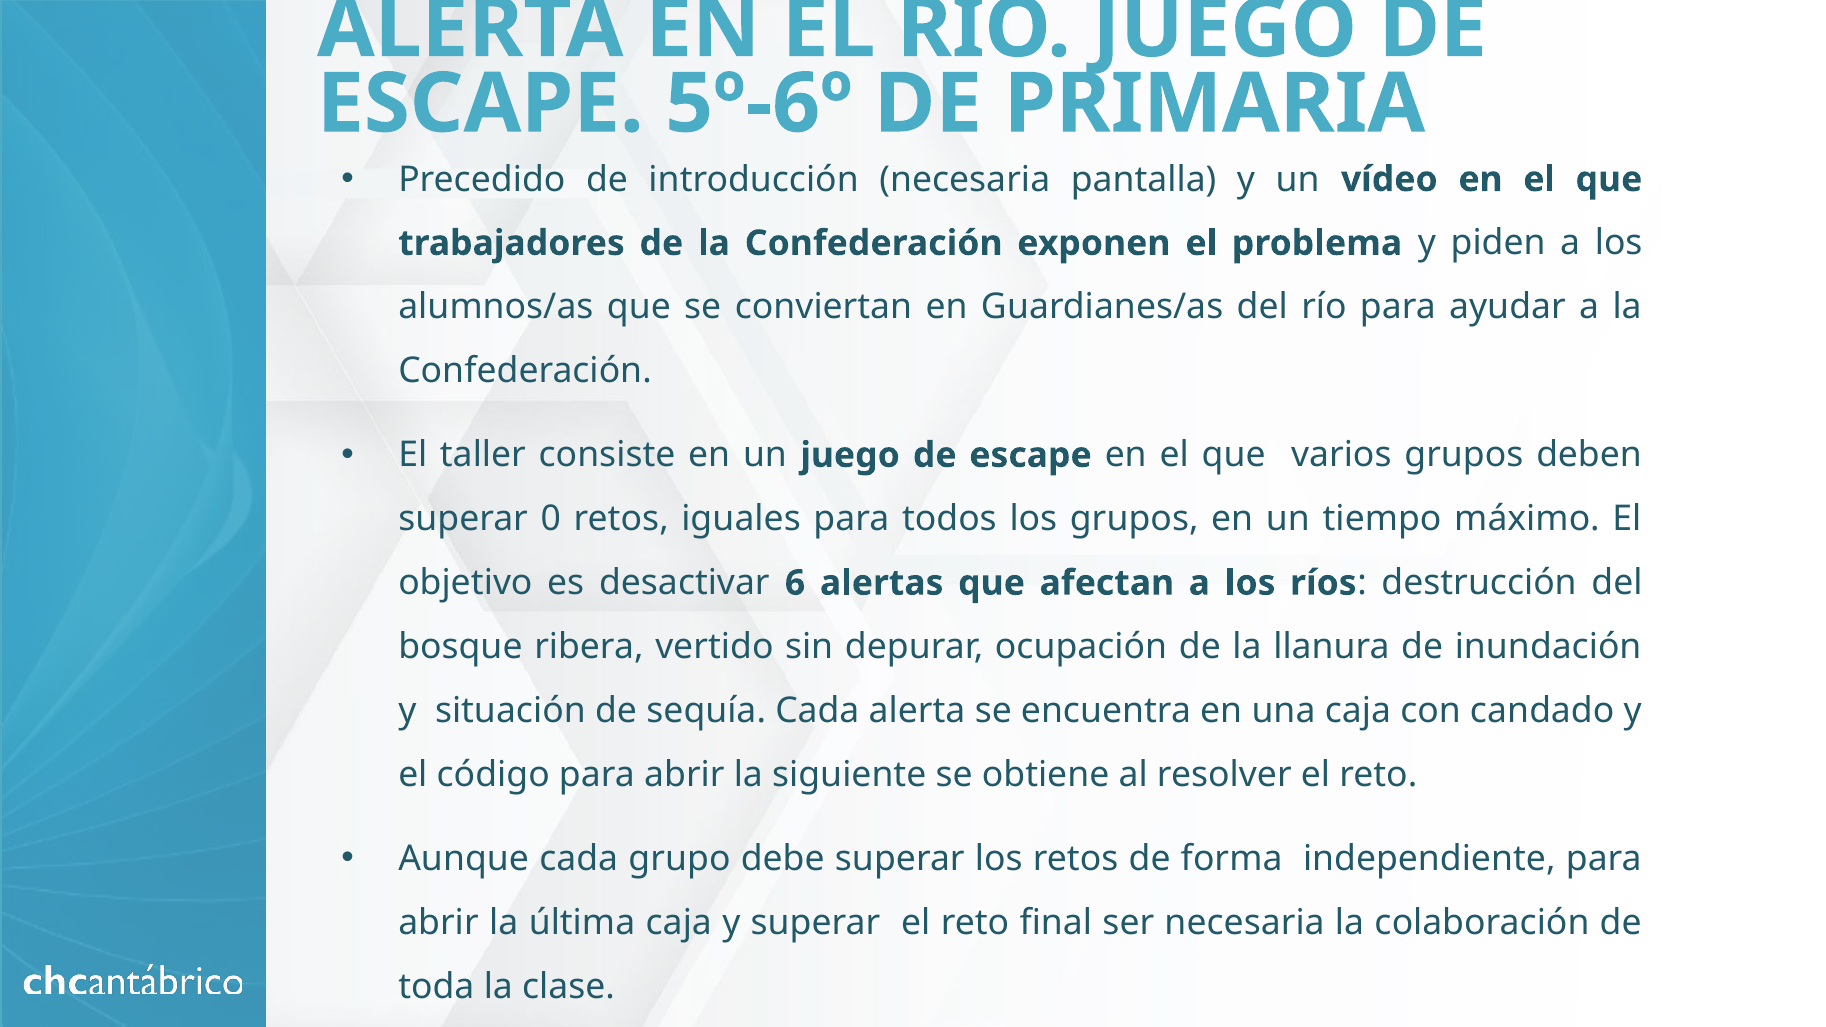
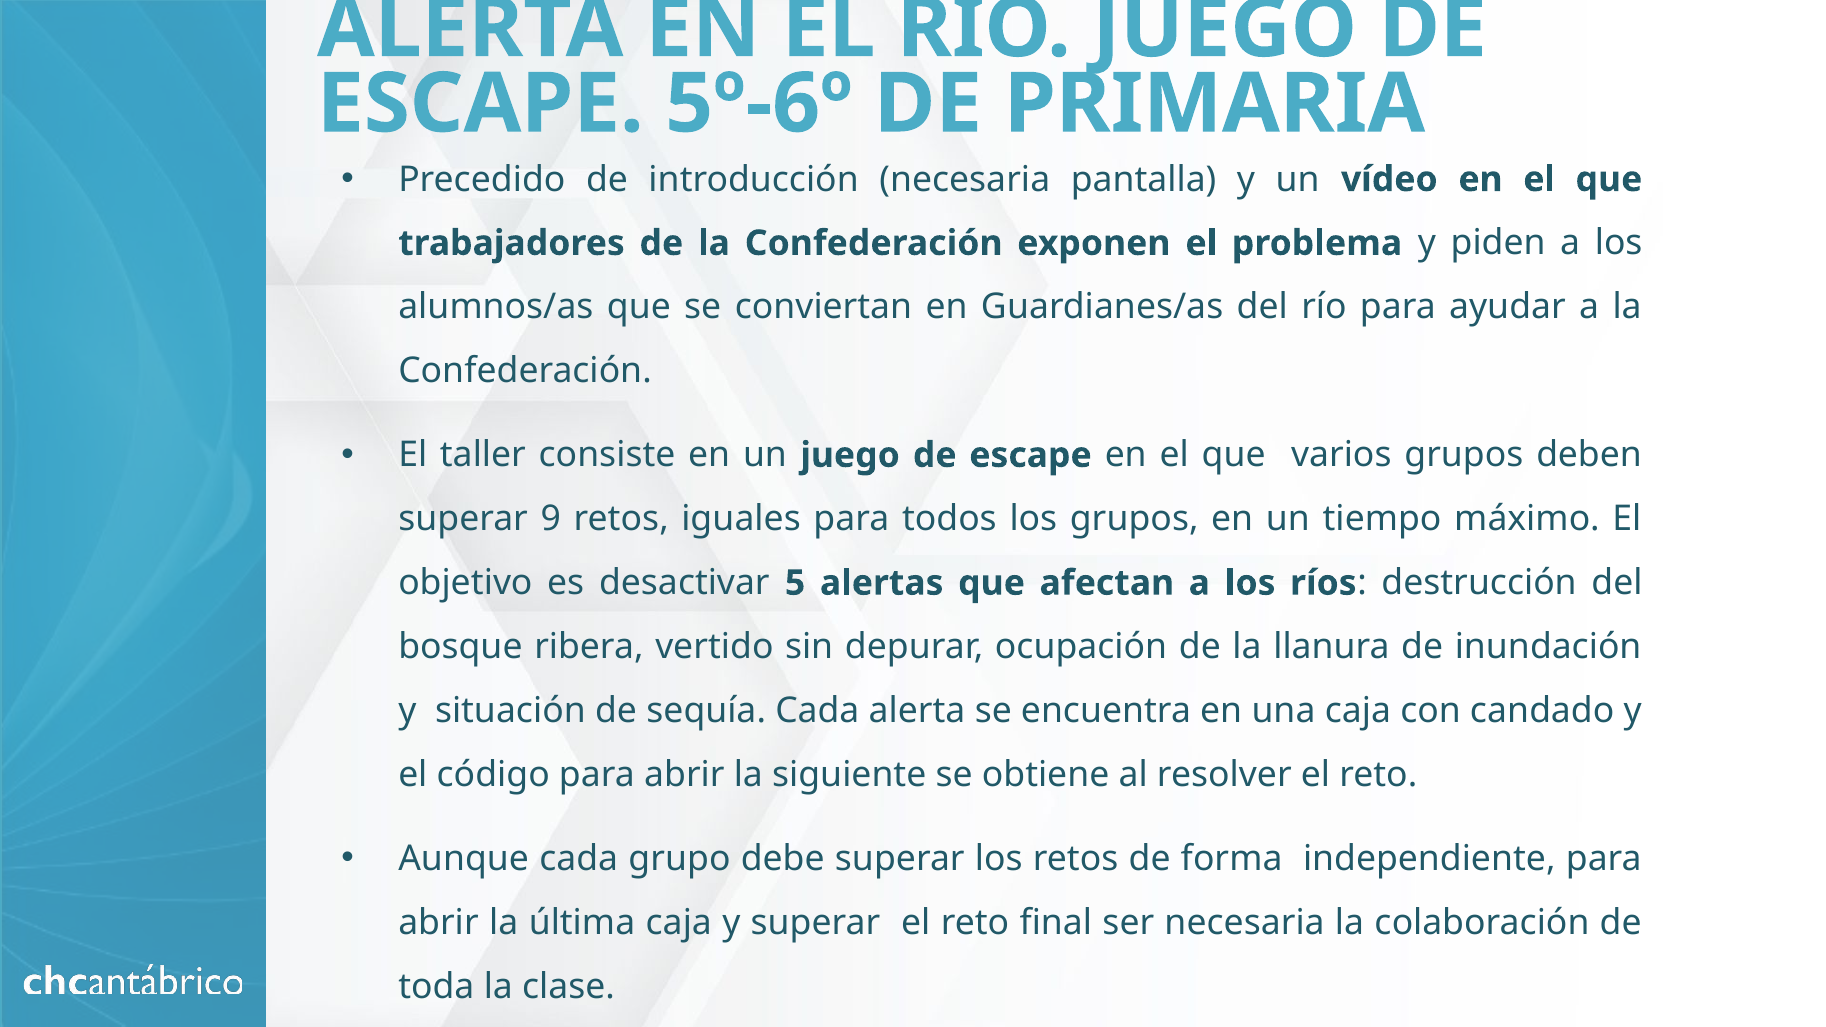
0: 0 -> 9 (551, 519)
6: 6 -> 5 (795, 583)
